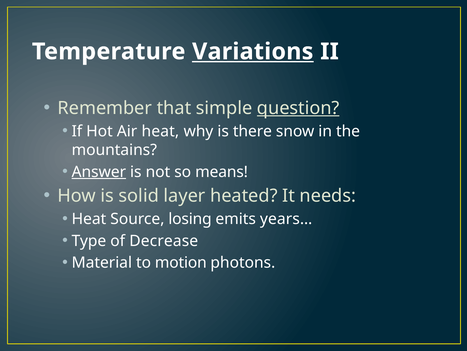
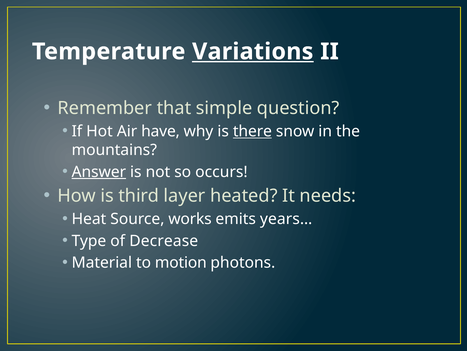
question underline: present -> none (298, 108)
Air heat: heat -> have (161, 131)
there underline: none -> present (252, 131)
means: means -> occurs (221, 171)
solid: solid -> third (139, 196)
losing: losing -> works (190, 219)
